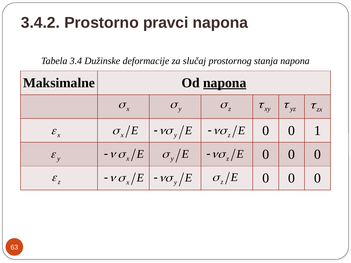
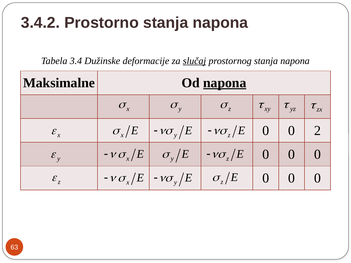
Prostorno pravci: pravci -> stanja (166, 23)
slučaj underline: none -> present (194, 61)
1: 1 -> 2 (318, 131)
